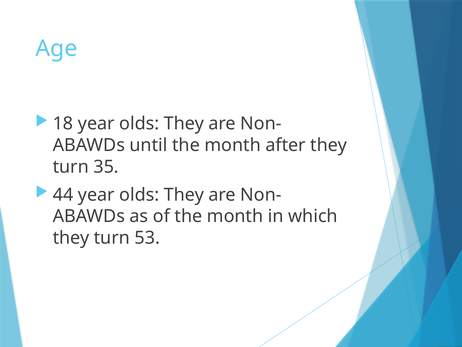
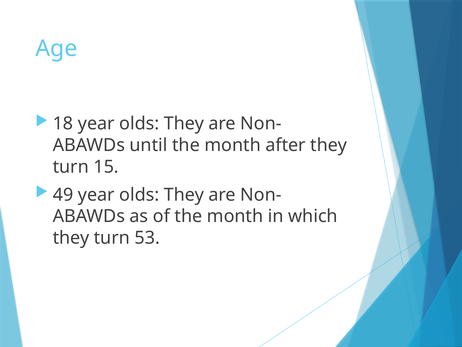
35: 35 -> 15 (106, 167)
44: 44 -> 49 (63, 194)
